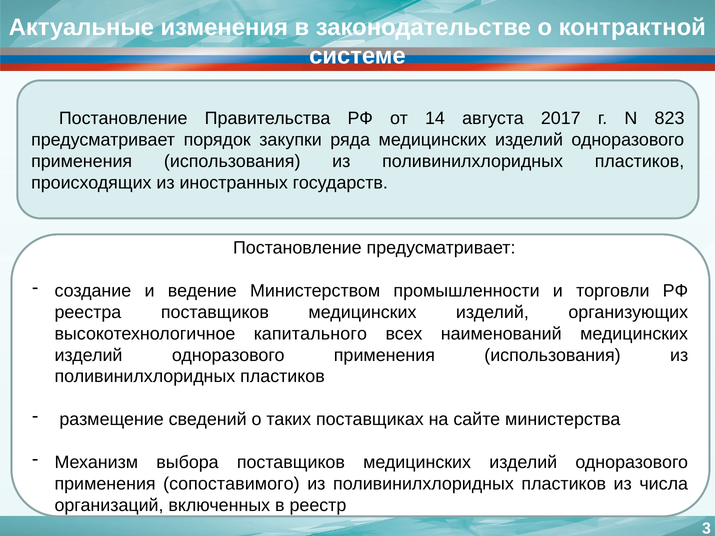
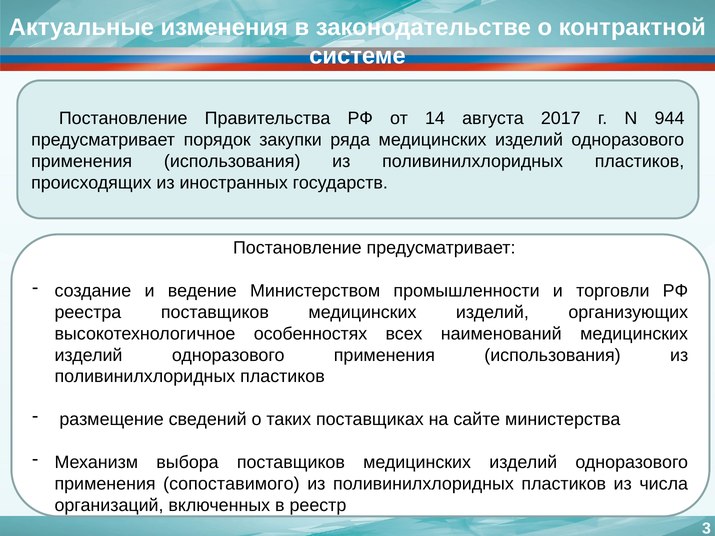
823: 823 -> 944 (670, 118)
капитального: капитального -> особенностях (311, 334)
